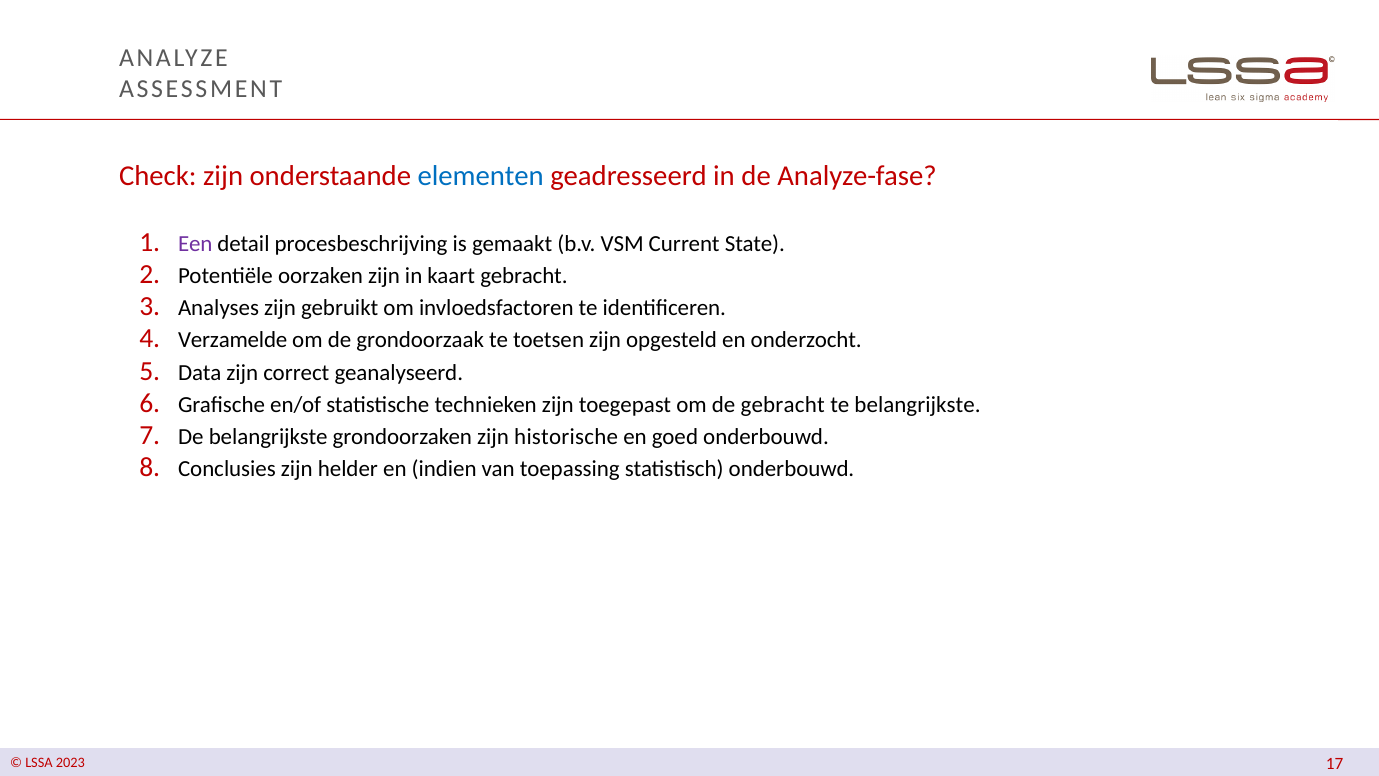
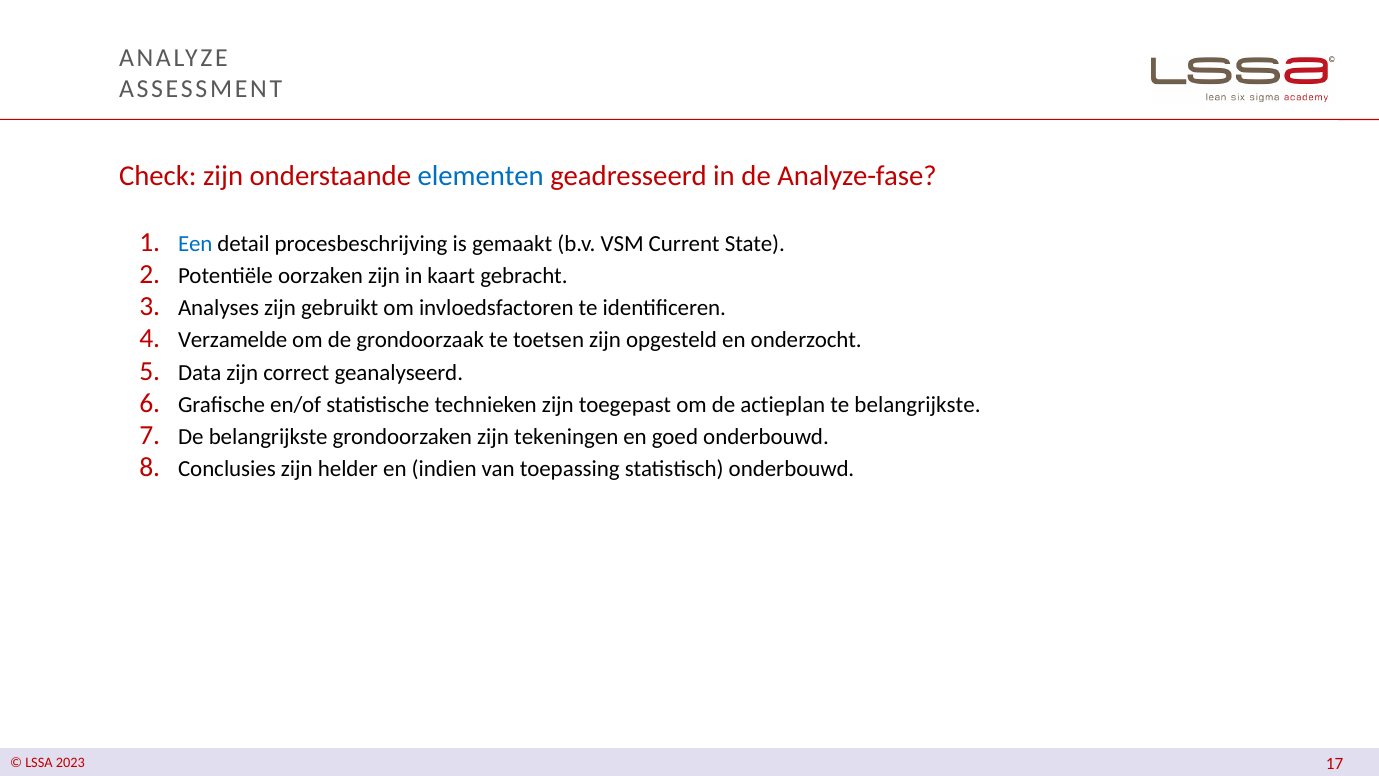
Een colour: purple -> blue (195, 244)
de gebracht: gebracht -> actieplan (783, 405)
historische: historische -> tekeningen (566, 437)
